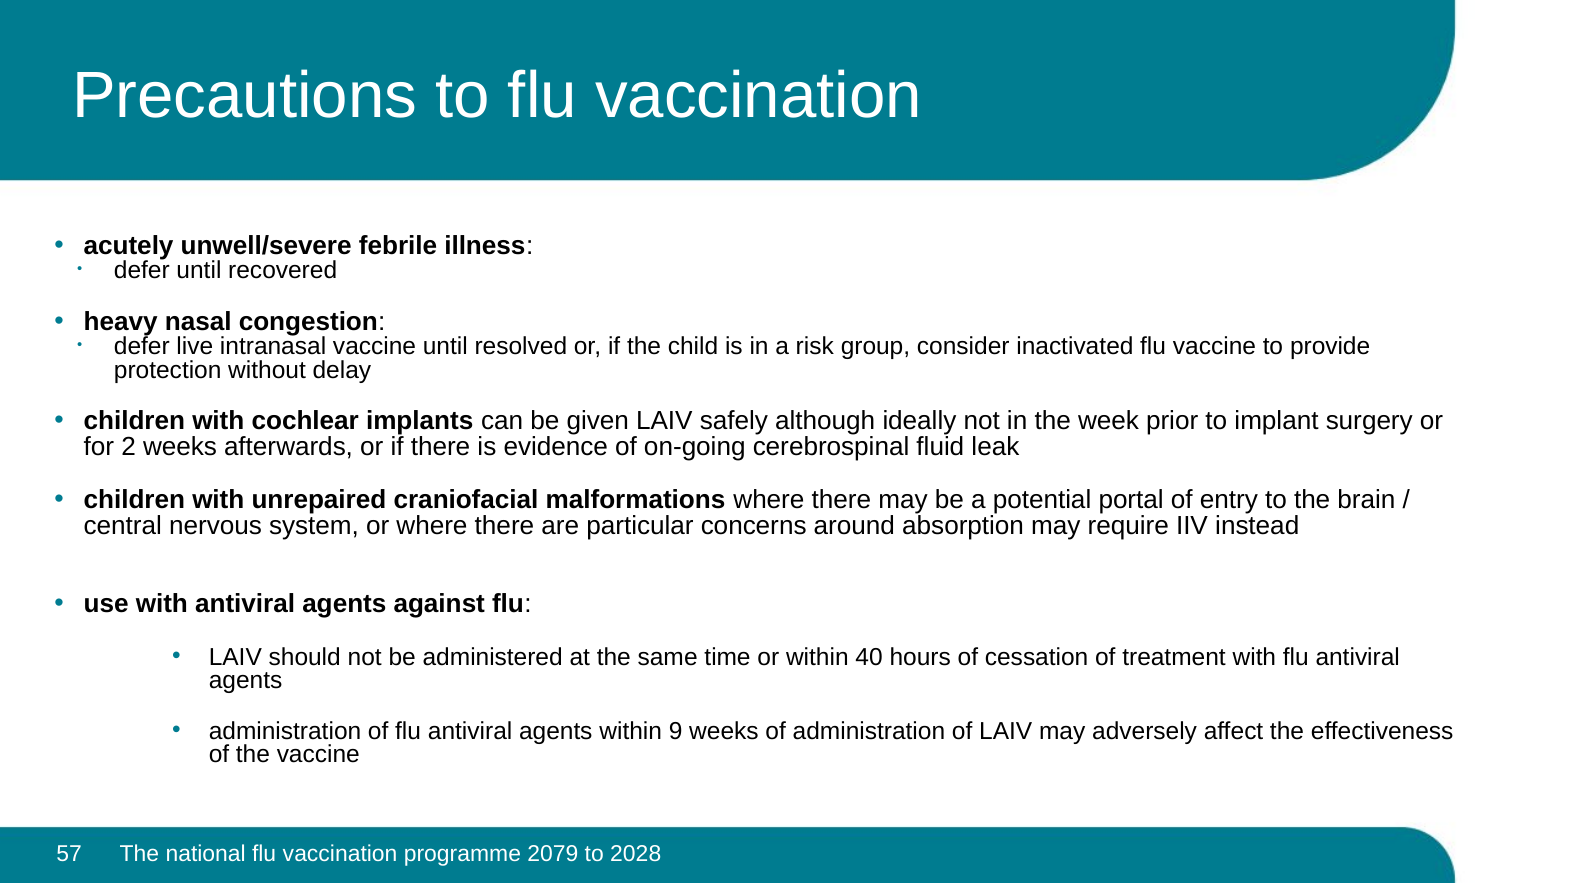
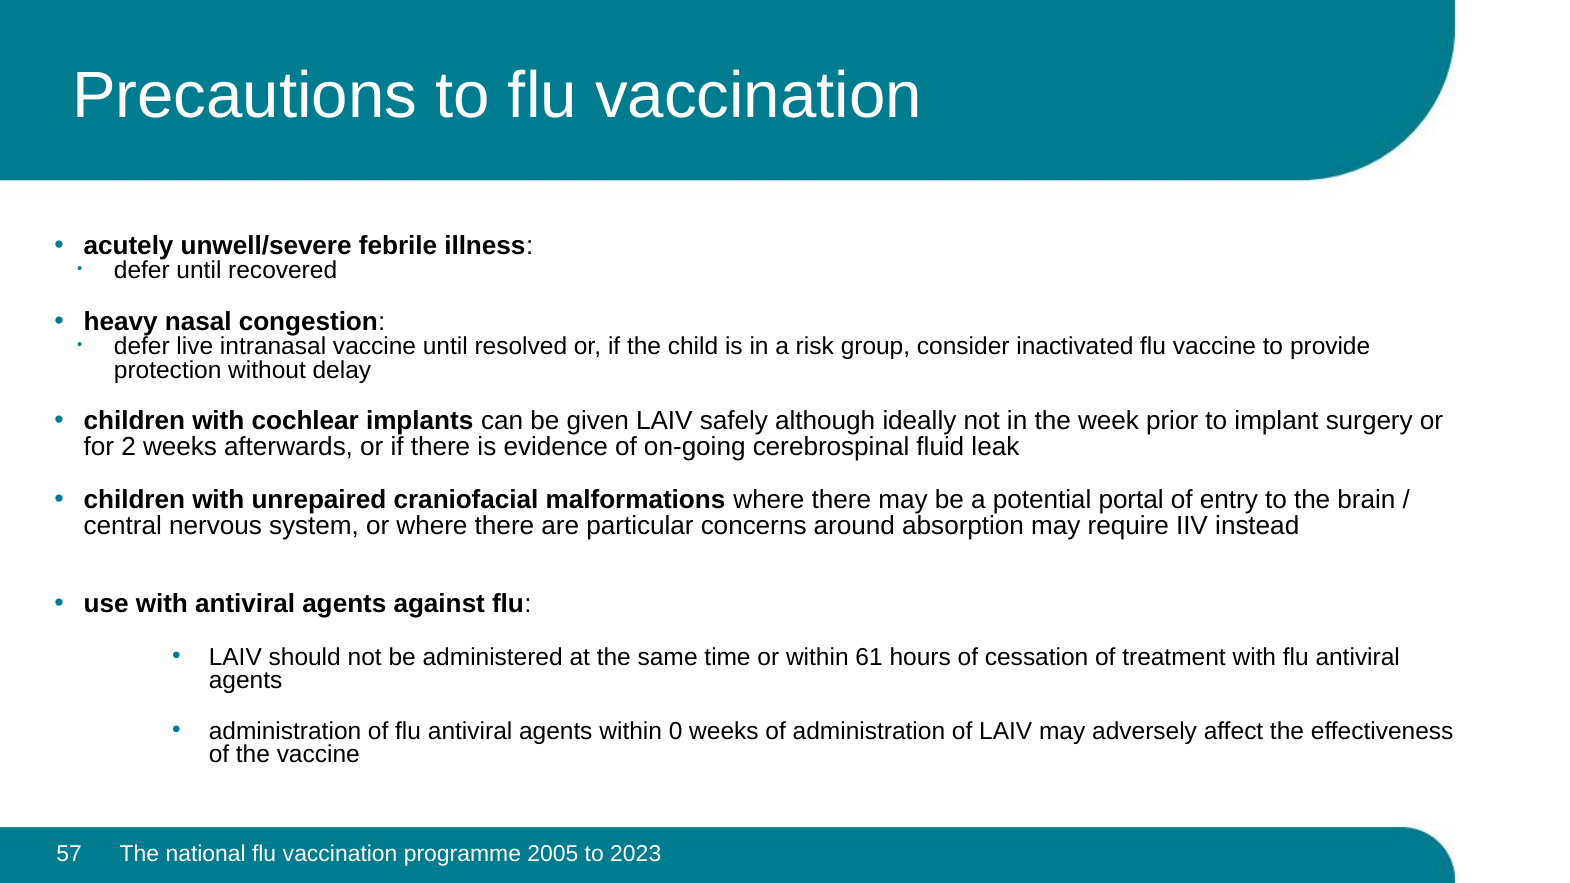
40: 40 -> 61 (869, 657)
9: 9 -> 0 (676, 731)
2079: 2079 -> 2005 (553, 854)
2028: 2028 -> 2023 (636, 854)
